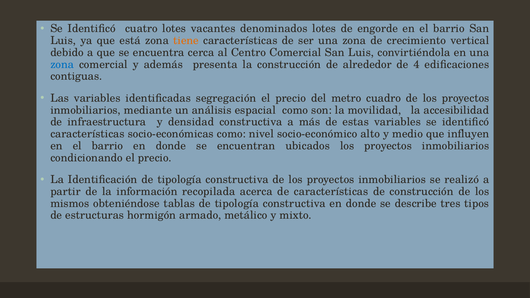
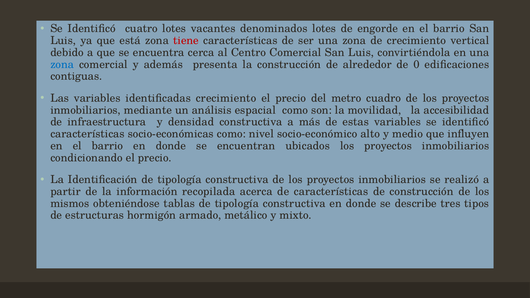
tiene colour: orange -> red (186, 41)
4: 4 -> 0 (417, 64)
identificadas segregación: segregación -> crecimiento (226, 98)
